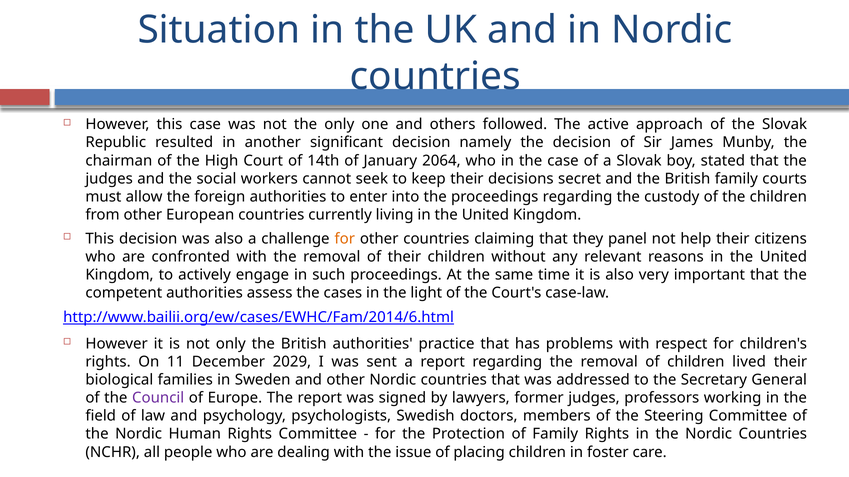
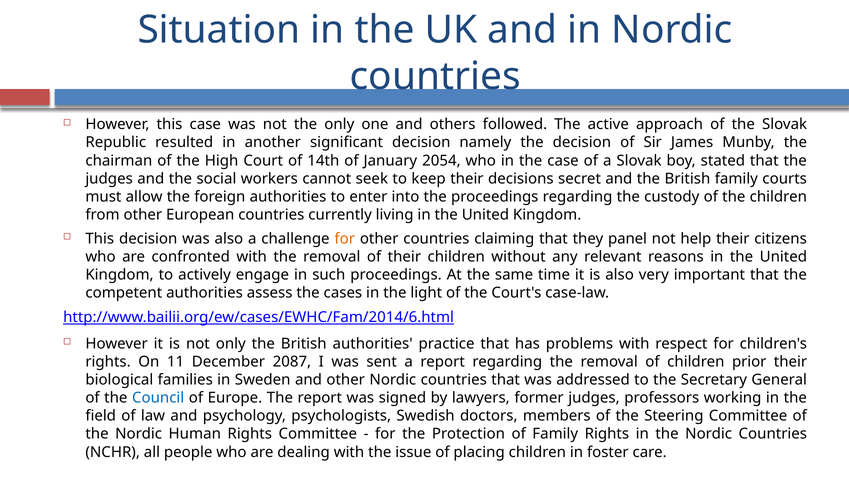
2064: 2064 -> 2054 (441, 161)
2029: 2029 -> 2087 (292, 362)
lived: lived -> prior (749, 362)
Council colour: purple -> blue (158, 398)
